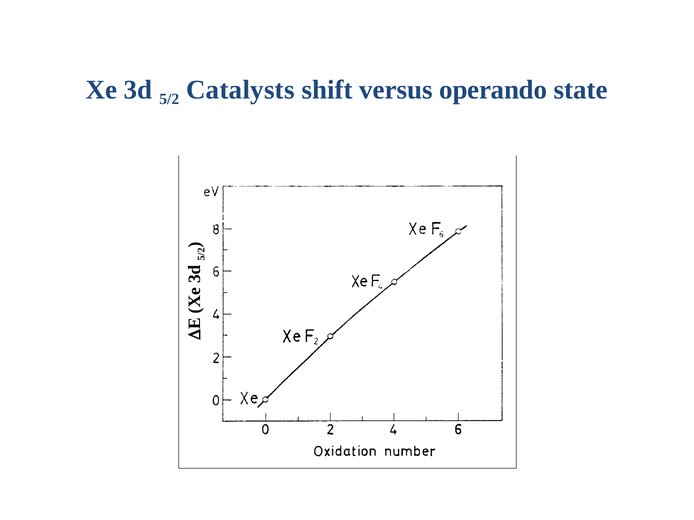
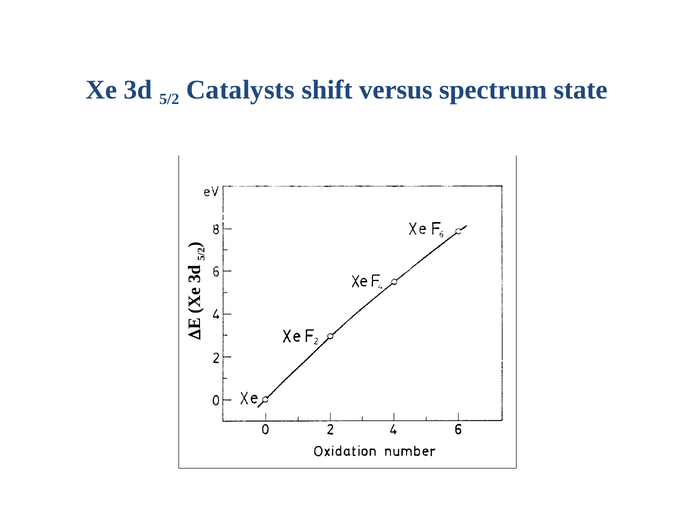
operando: operando -> spectrum (493, 90)
